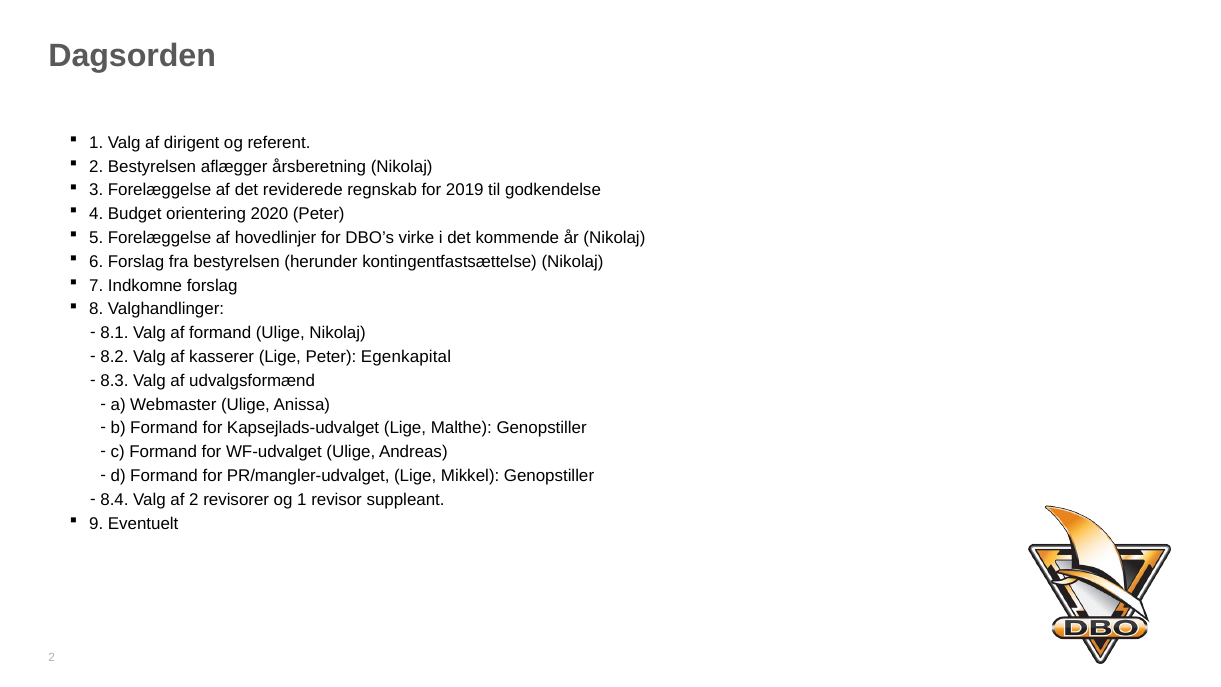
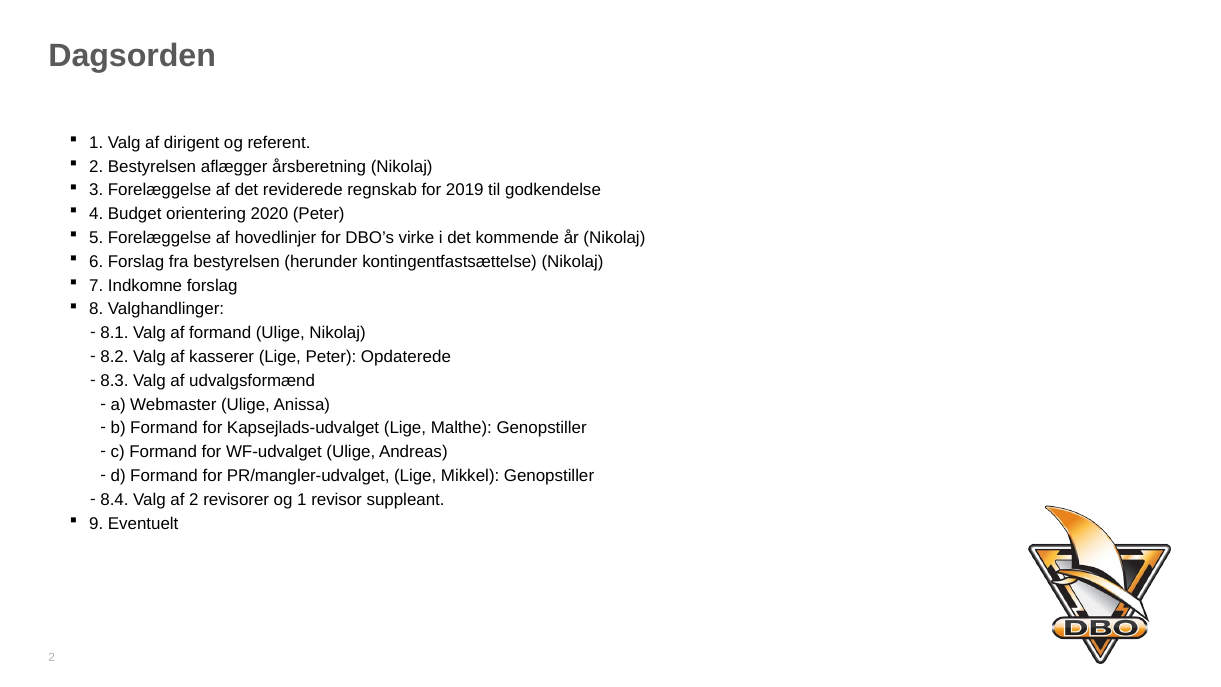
Egenkapital: Egenkapital -> Opdaterede (406, 357)
